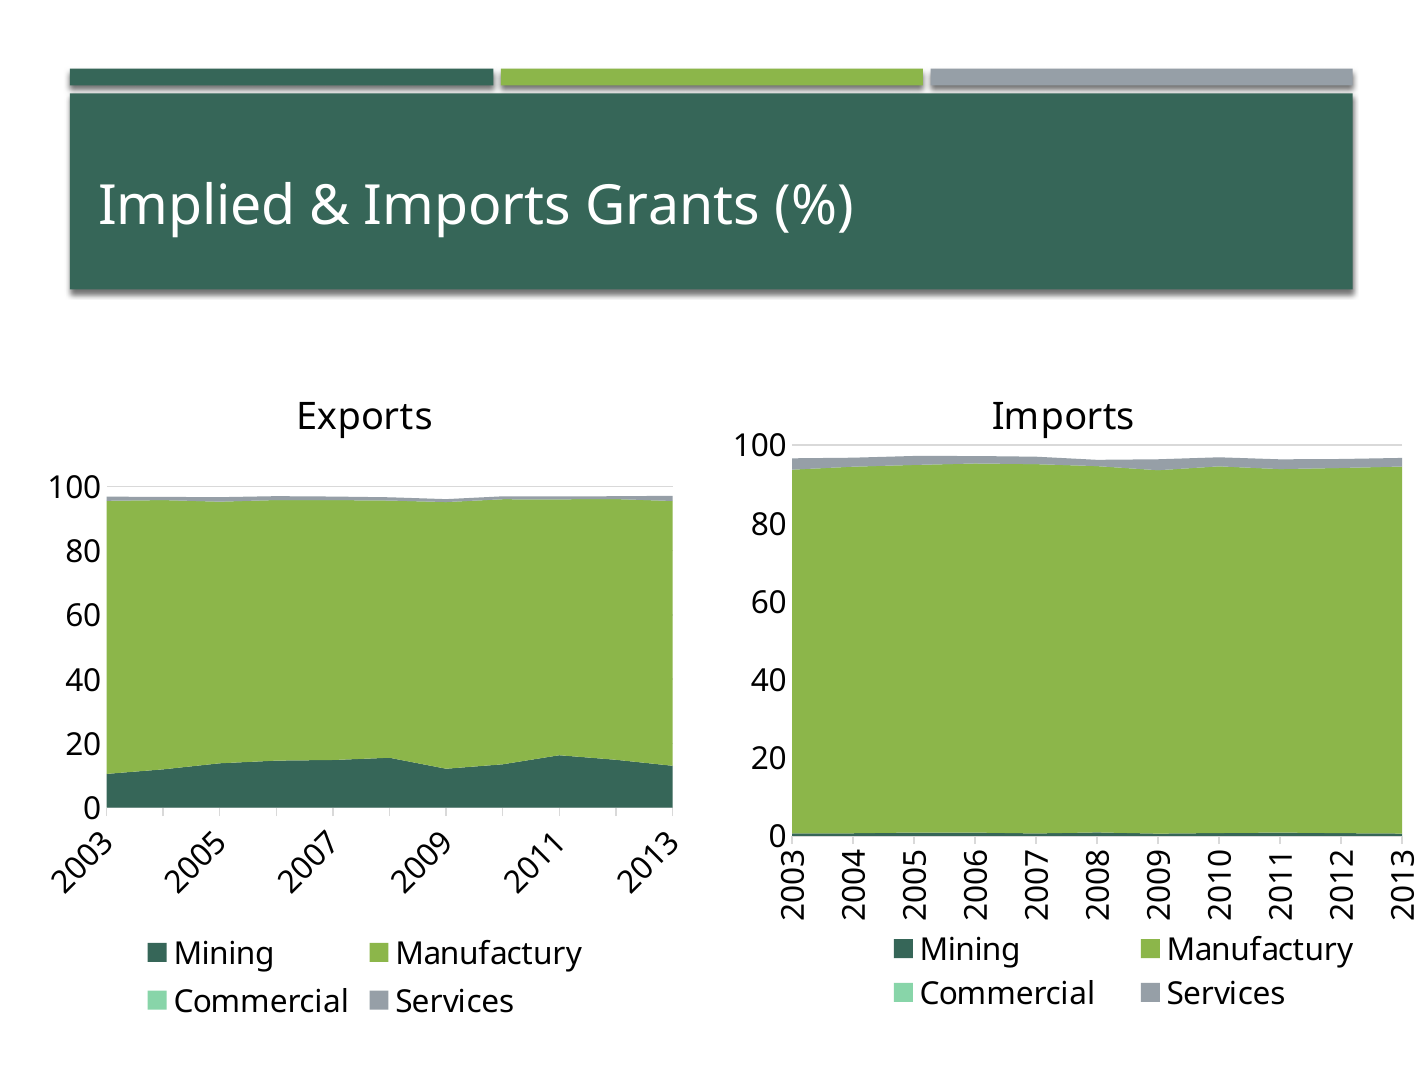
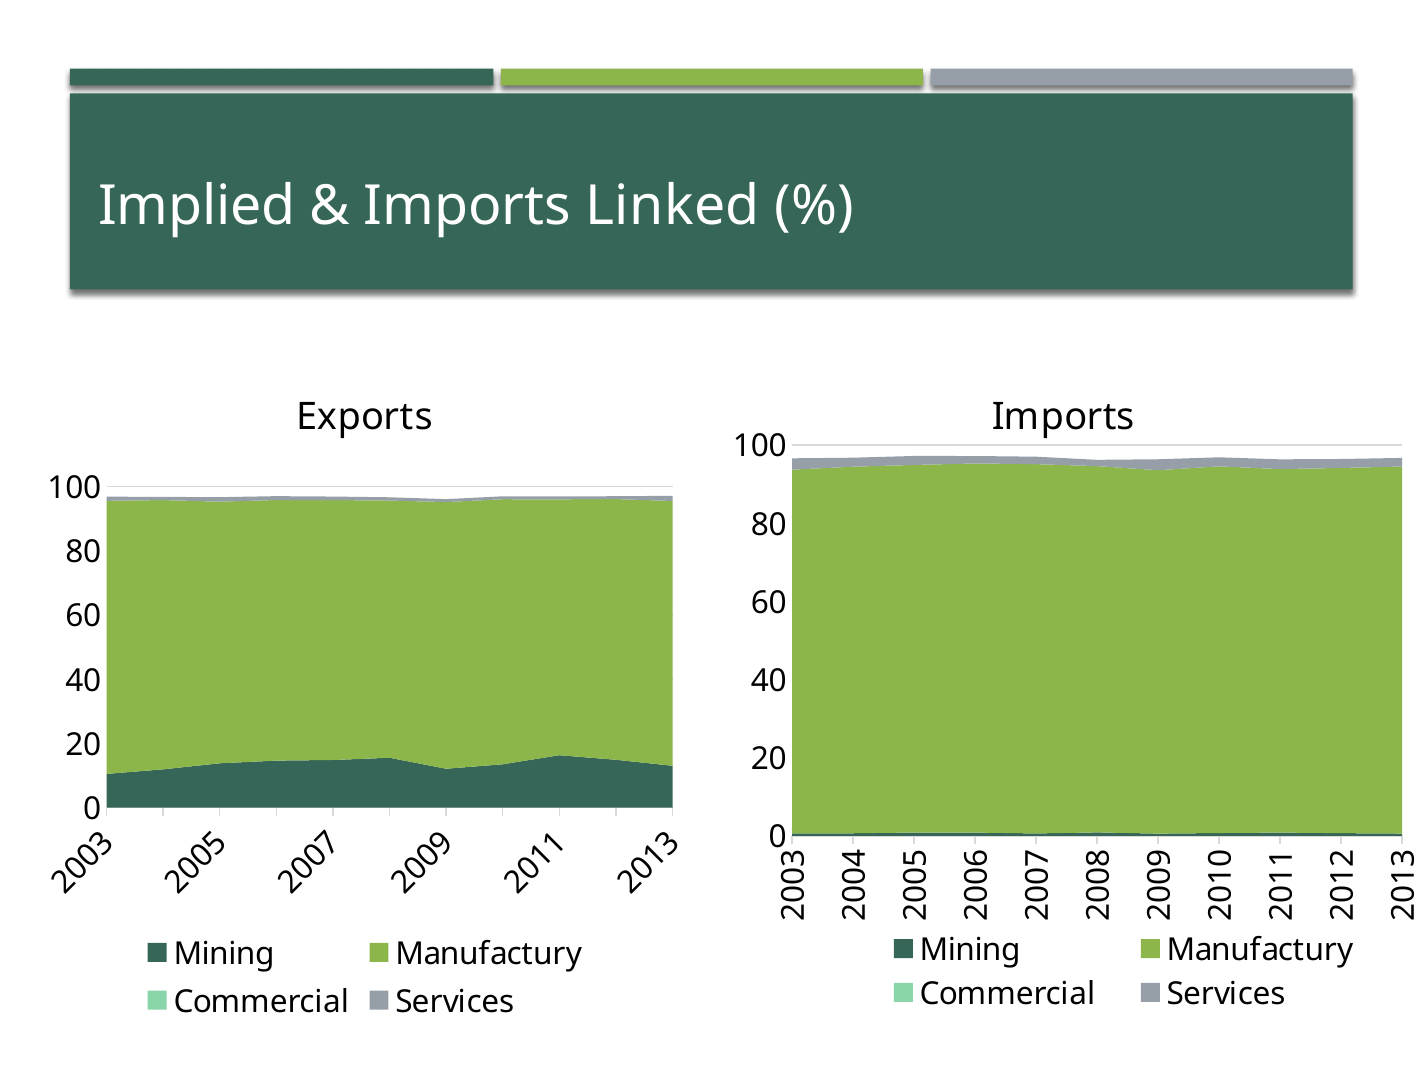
Grants: Grants -> Linked (673, 206)
